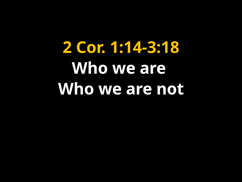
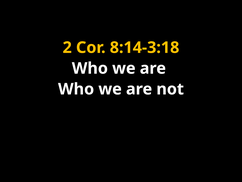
1:14-3:18: 1:14-3:18 -> 8:14-3:18 (145, 47)
